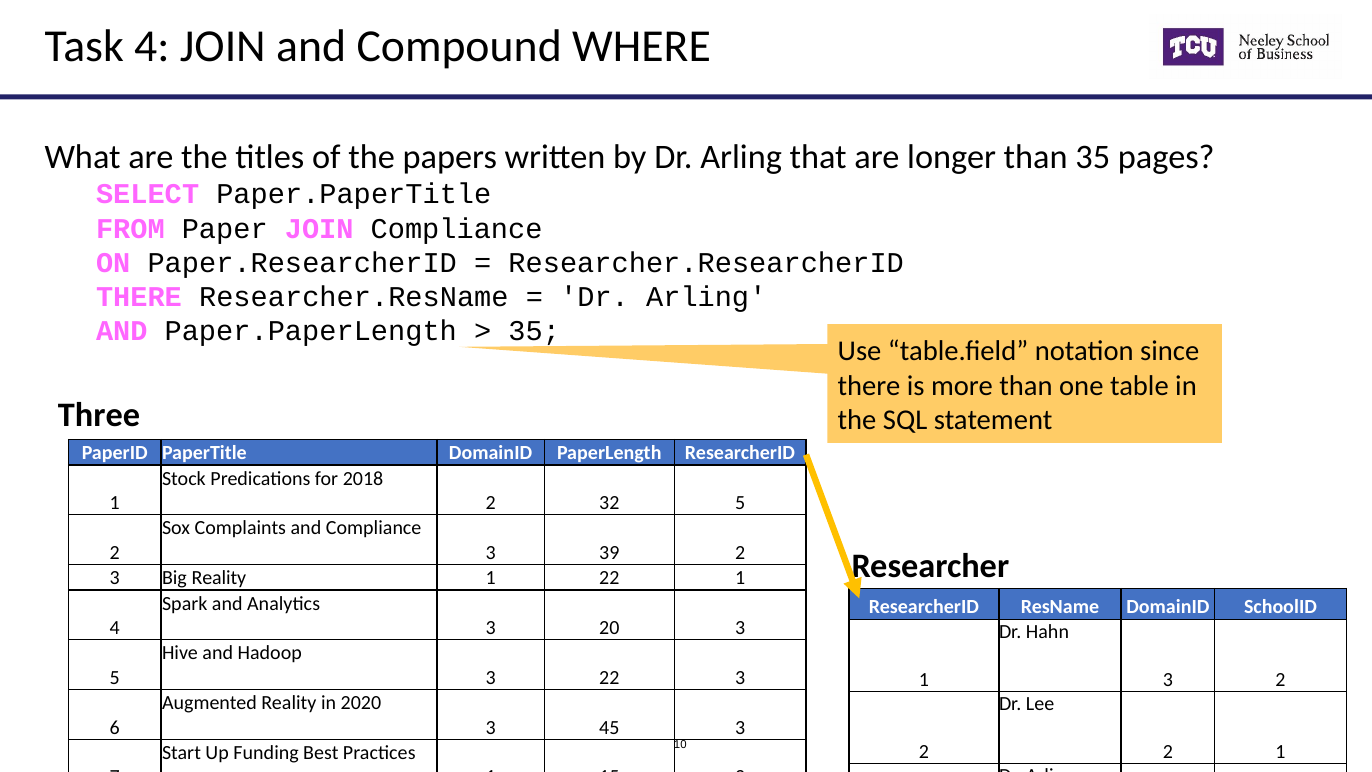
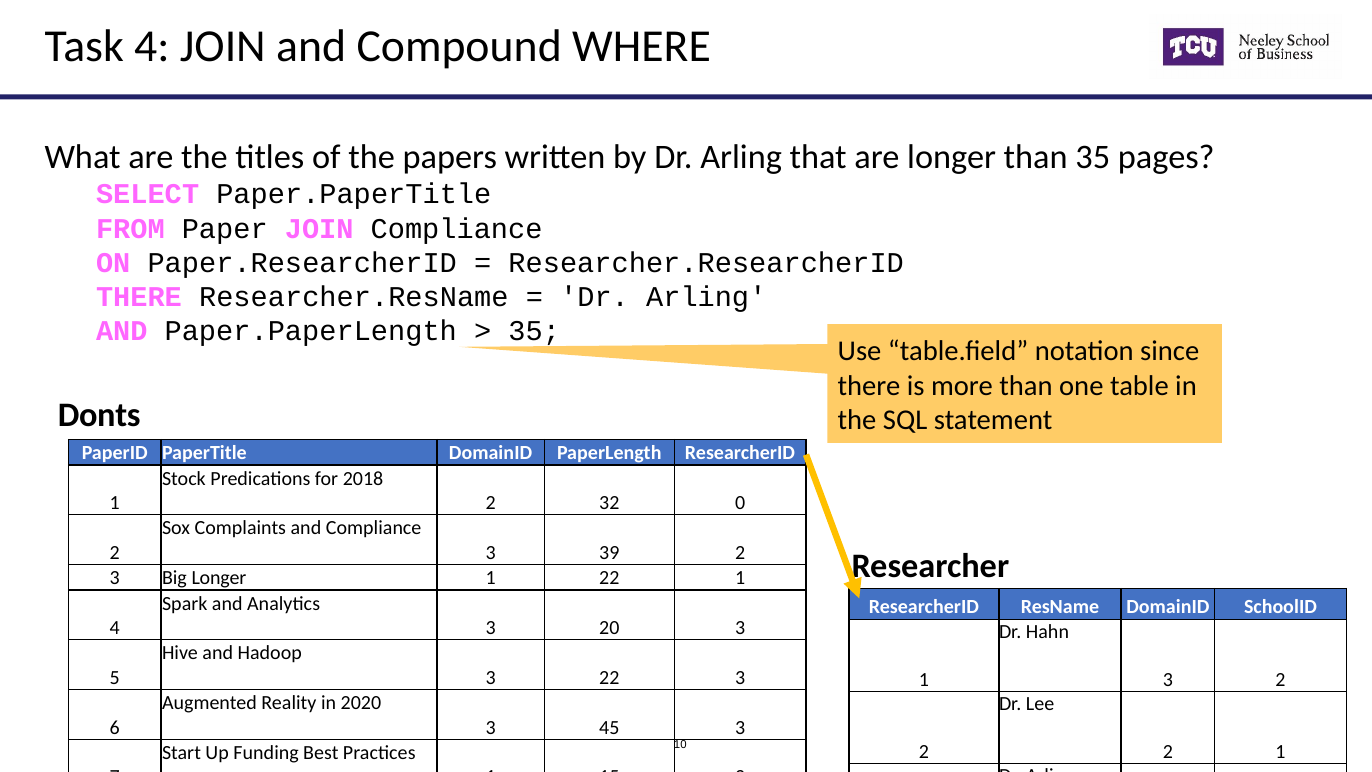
Three: Three -> Donts (99, 415)
32 5: 5 -> 0 (740, 503)
Big Reality: Reality -> Longer (219, 578)
